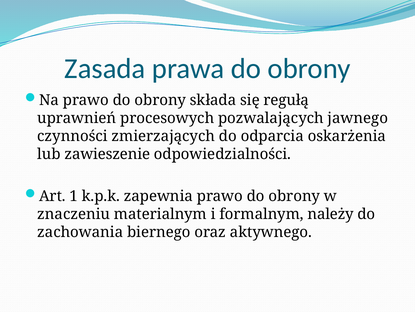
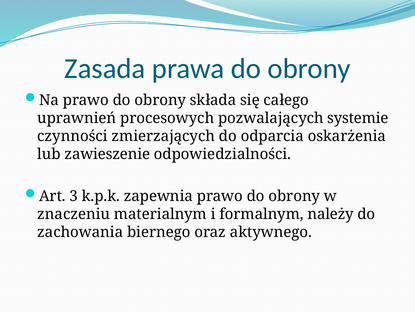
regułą: regułą -> całego (286, 100)
jawnego: jawnego -> systemie (358, 118)
1: 1 -> 3 (74, 196)
